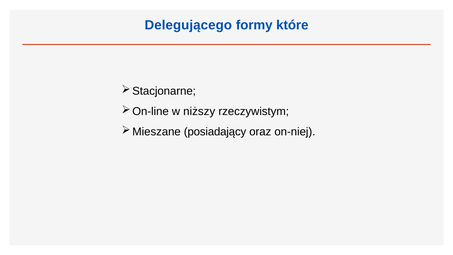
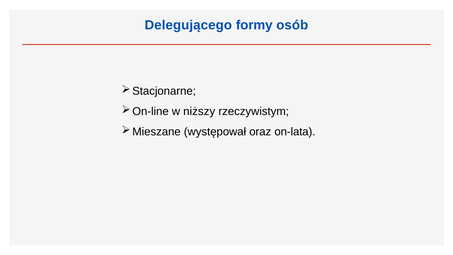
które: które -> osób (292, 25)
posiadający: posiadający -> występował (215, 132)
on-niej: on-niej -> on-lata (295, 132)
